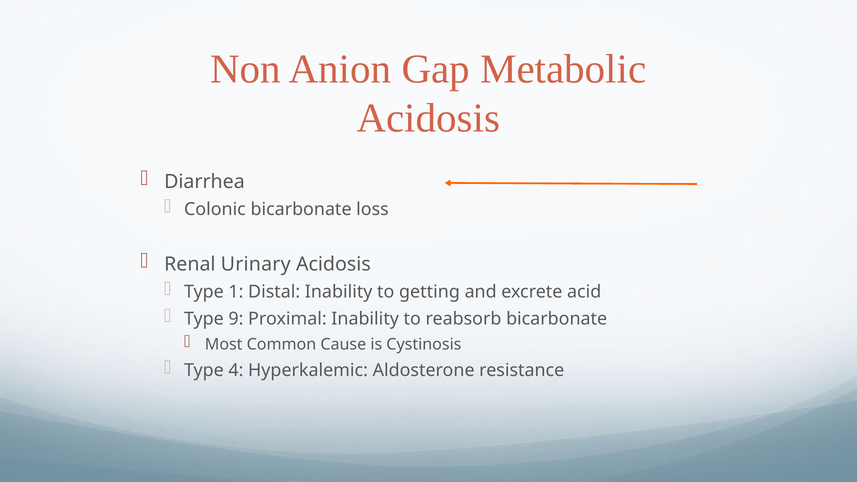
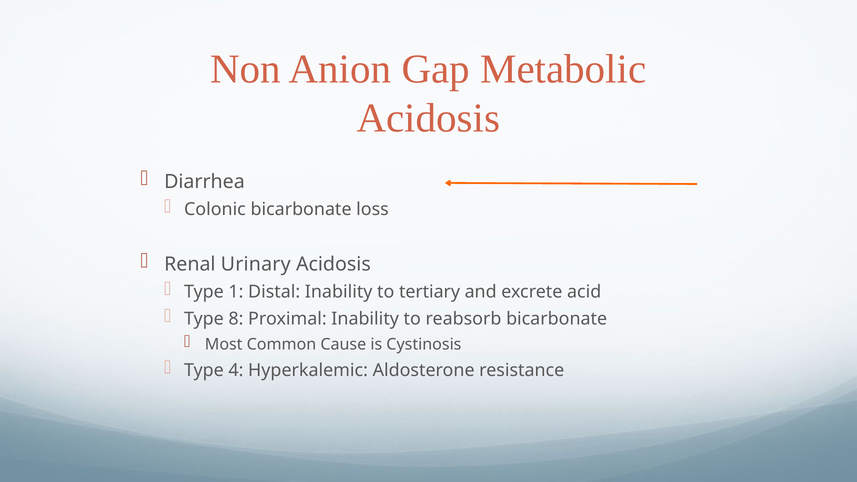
getting: getting -> tertiary (430, 292)
9: 9 -> 8 (236, 319)
